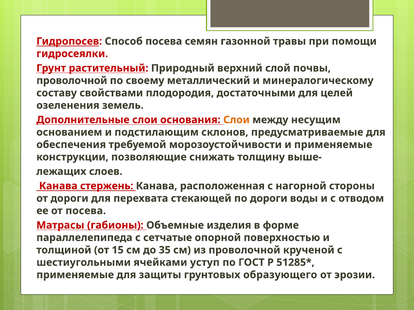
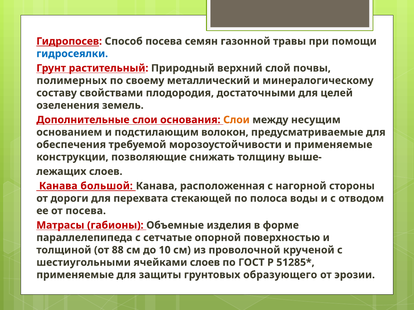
гидросеялки colour: red -> blue (72, 54)
проволочной: проволочной -> полимерных (72, 81)
склонов: склонов -> волокон (225, 132)
стержень: стержень -> большой (107, 186)
по дороги: дороги -> полоса (269, 199)
15: 15 -> 88 (118, 250)
35: 35 -> 10 (165, 250)
ячейками уступ: уступ -> слоев (205, 263)
